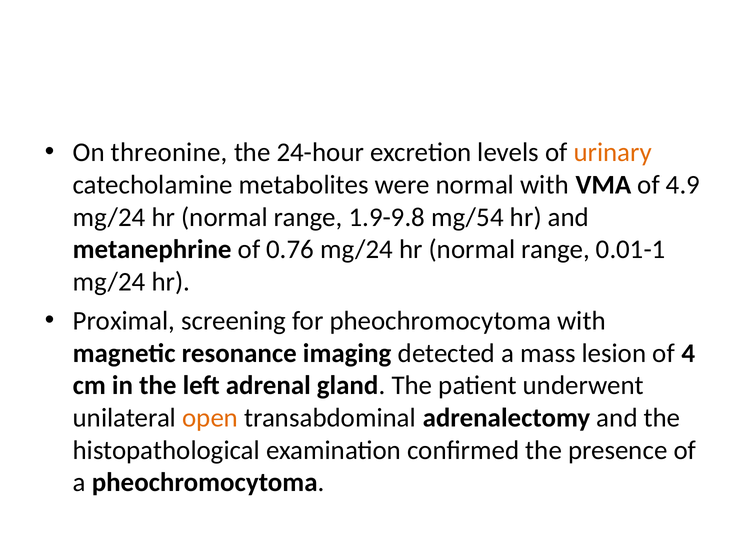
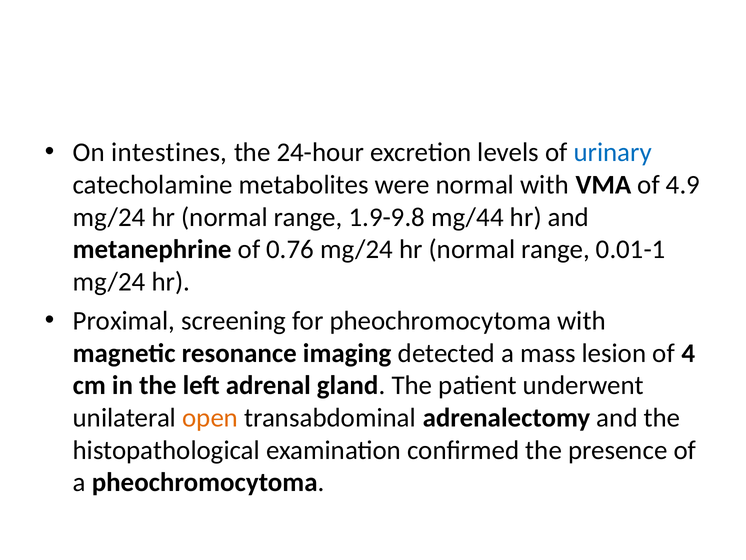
threonine: threonine -> intestines (169, 152)
urinary colour: orange -> blue (613, 152)
mg/54: mg/54 -> mg/44 (467, 217)
